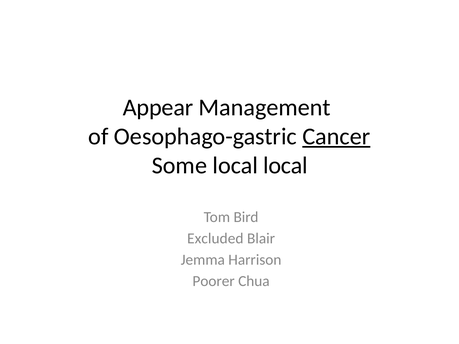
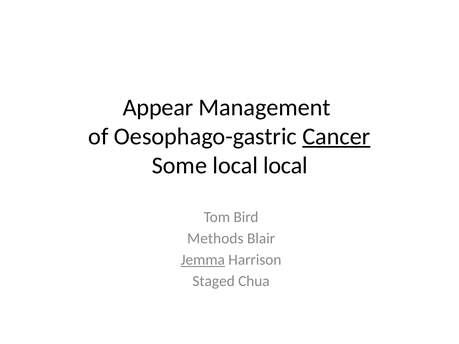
Excluded: Excluded -> Methods (215, 239)
Jemma underline: none -> present (203, 260)
Poorer: Poorer -> Staged (214, 281)
